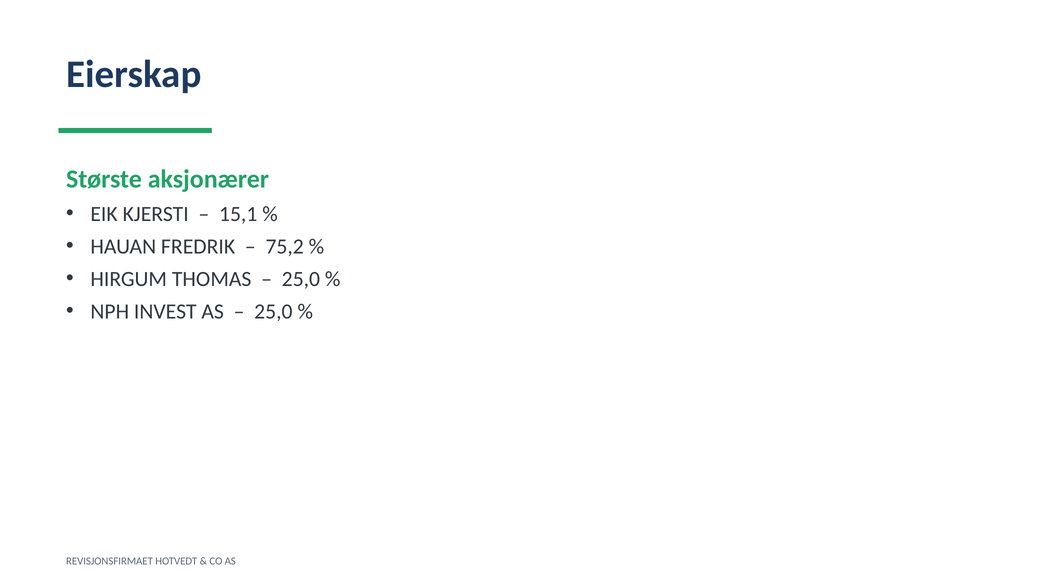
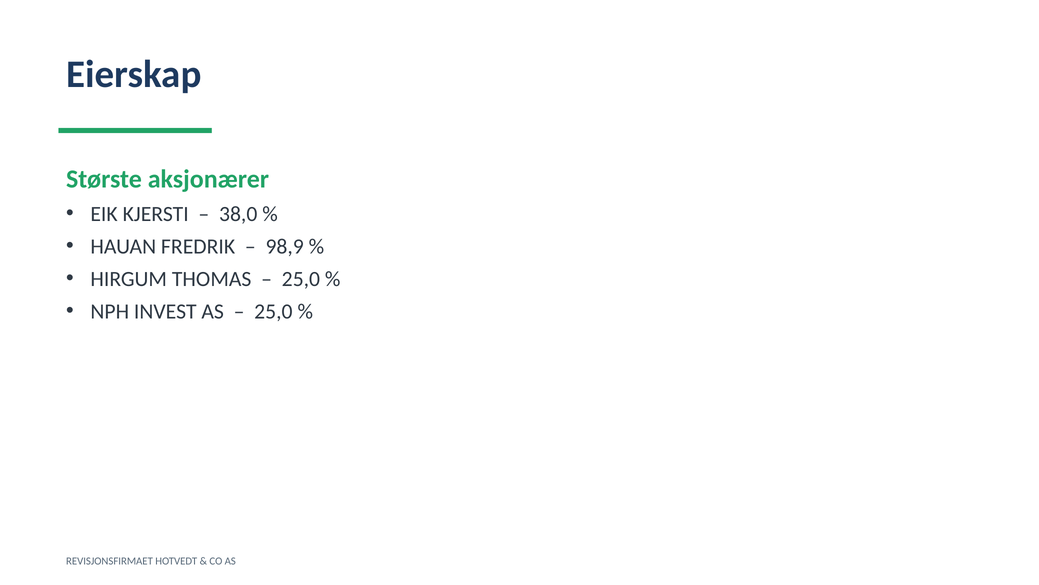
15,1: 15,1 -> 38,0 (238, 214)
75,2: 75,2 -> 98,9 (285, 246)
